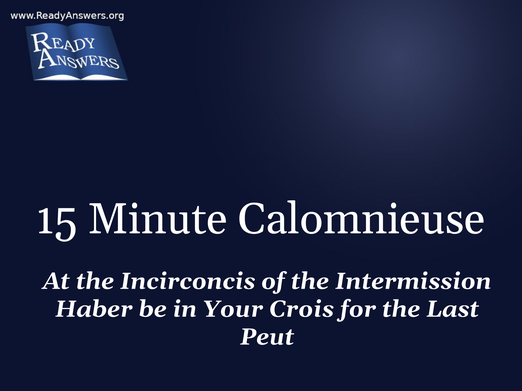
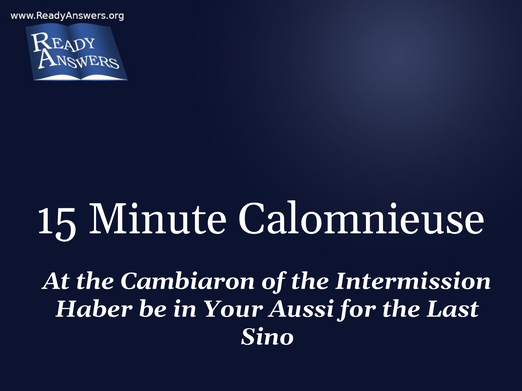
Incirconcis: Incirconcis -> Cambiaron (188, 282)
Crois: Crois -> Aussi (302, 309)
Peut: Peut -> Sino (267, 337)
